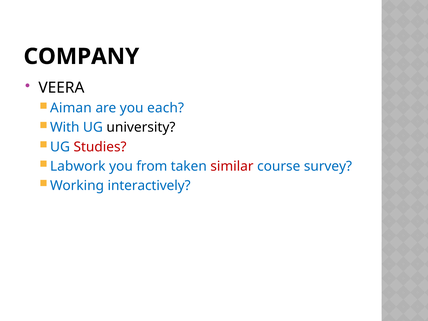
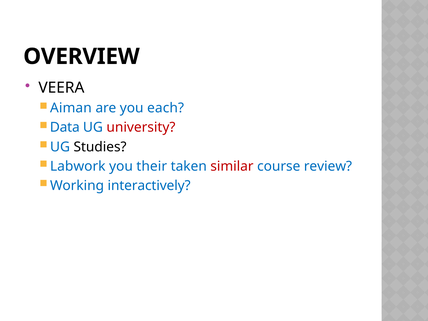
COMPANY: COMPANY -> OVERVIEW (81, 56)
With: With -> Data (65, 127)
university colour: black -> red (141, 127)
Studies colour: red -> black (100, 147)
from: from -> their (152, 166)
survey: survey -> review (328, 166)
